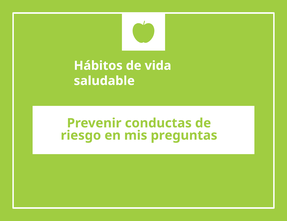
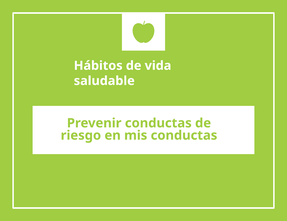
mis preguntas: preguntas -> conductas (184, 136)
